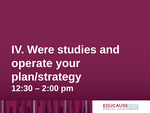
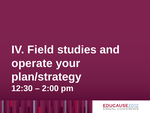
Were: Were -> Field (41, 50)
